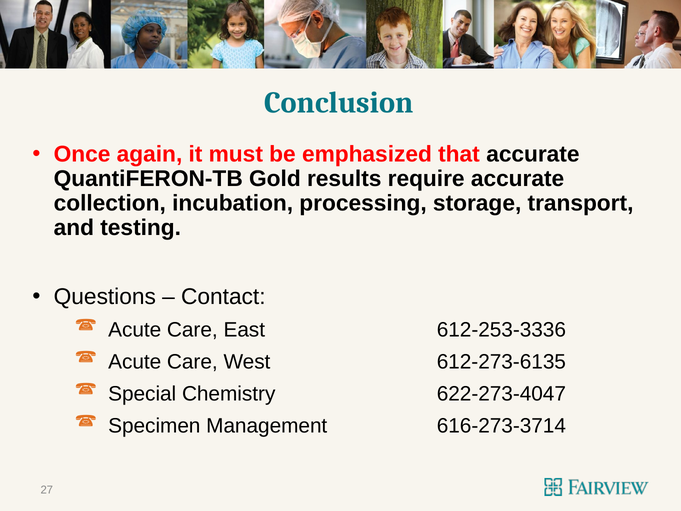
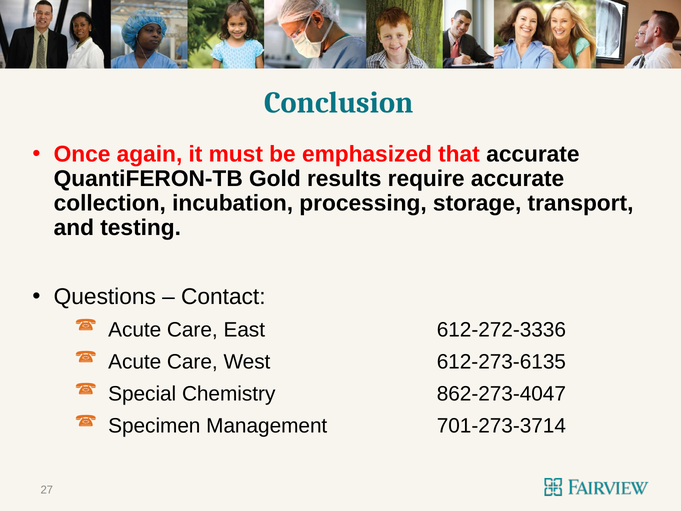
612-253-3336: 612-253-3336 -> 612-272-3336 (501, 330)
622-273-4047: 622-273-4047 -> 862-273-4047 (501, 394)
616-273-3714: 616-273-3714 -> 701-273-3714 (501, 426)
